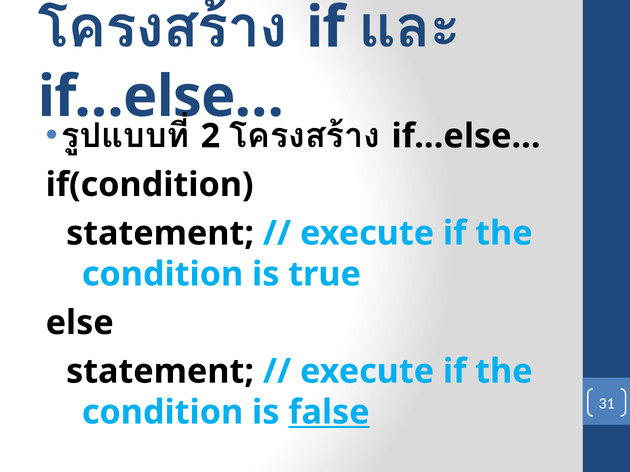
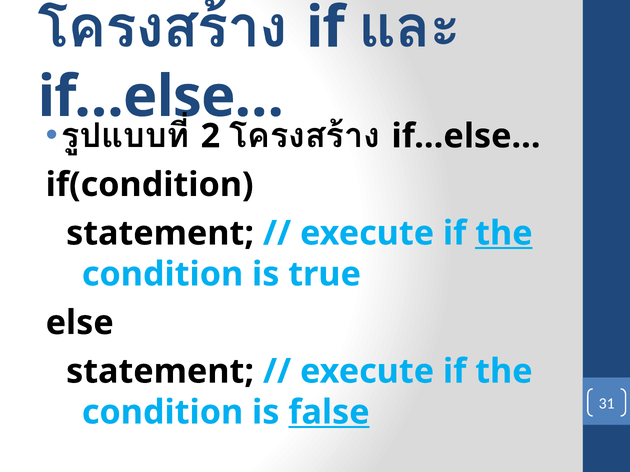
the underline: none -> present (504, 234)
